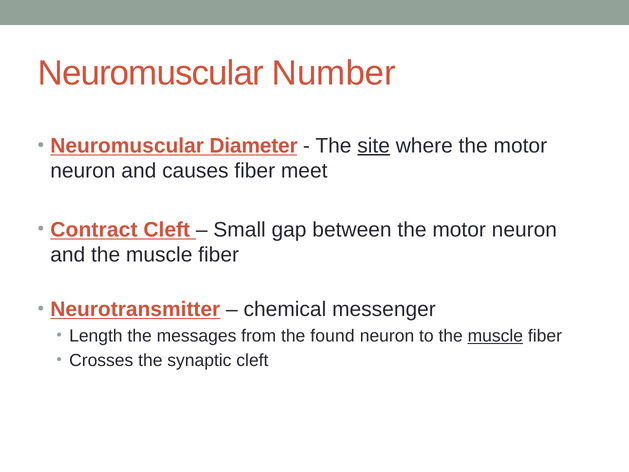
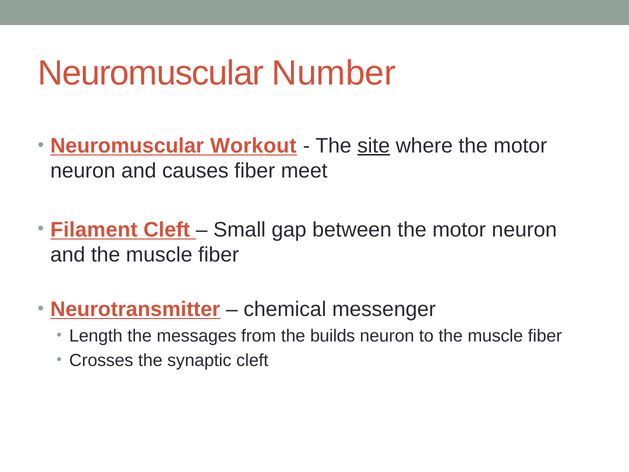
Diameter: Diameter -> Workout (253, 146)
Contract: Contract -> Filament (94, 230)
found: found -> builds (333, 336)
muscle underline: present -> none (495, 336)
